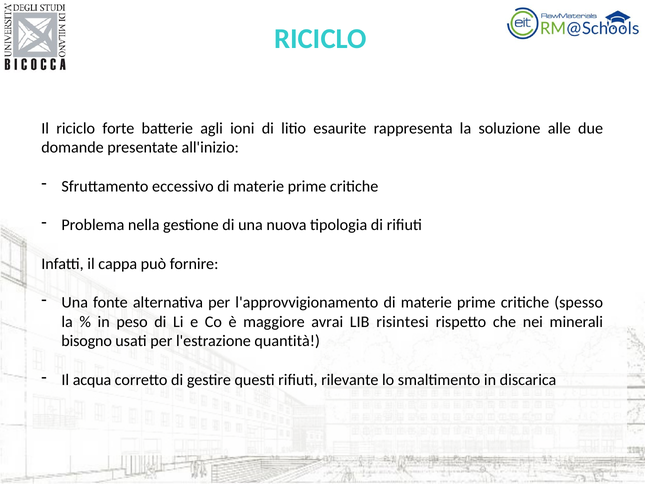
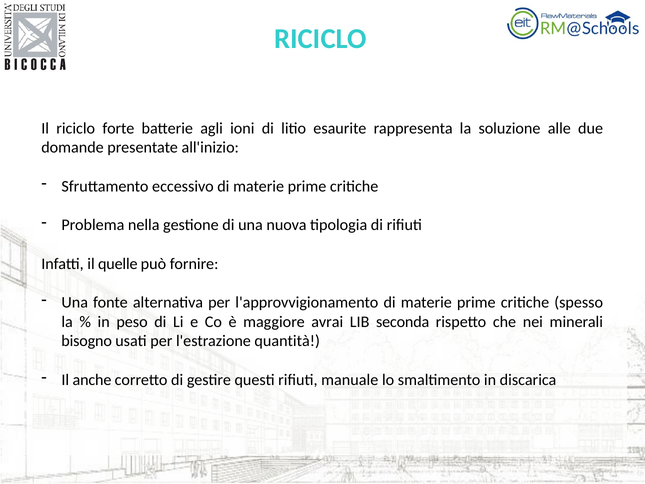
cappa: cappa -> quelle (118, 264)
risintesi: risintesi -> seconda (403, 322)
acqua: acqua -> anche (92, 380)
rilevante: rilevante -> manuale (350, 380)
